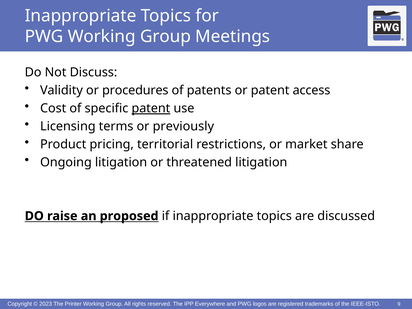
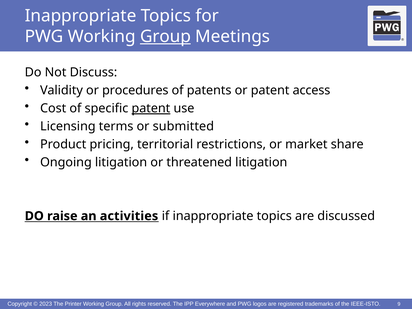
Group underline: none -> present (165, 36)
previously: previously -> submitted (183, 126)
proposed: proposed -> activities (129, 216)
